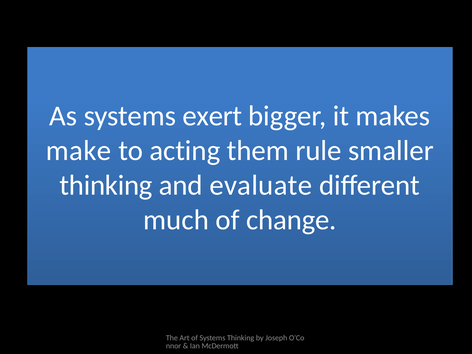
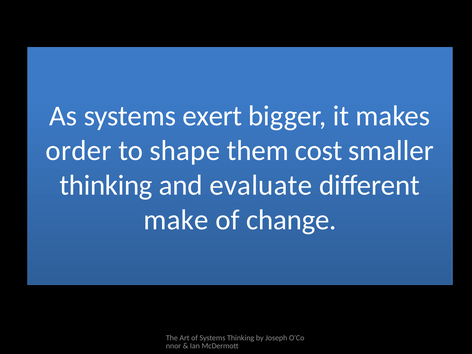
make: make -> order (78, 151)
acting: acting -> shape (185, 151)
rule: rule -> cost (319, 151)
much: much -> make (176, 220)
